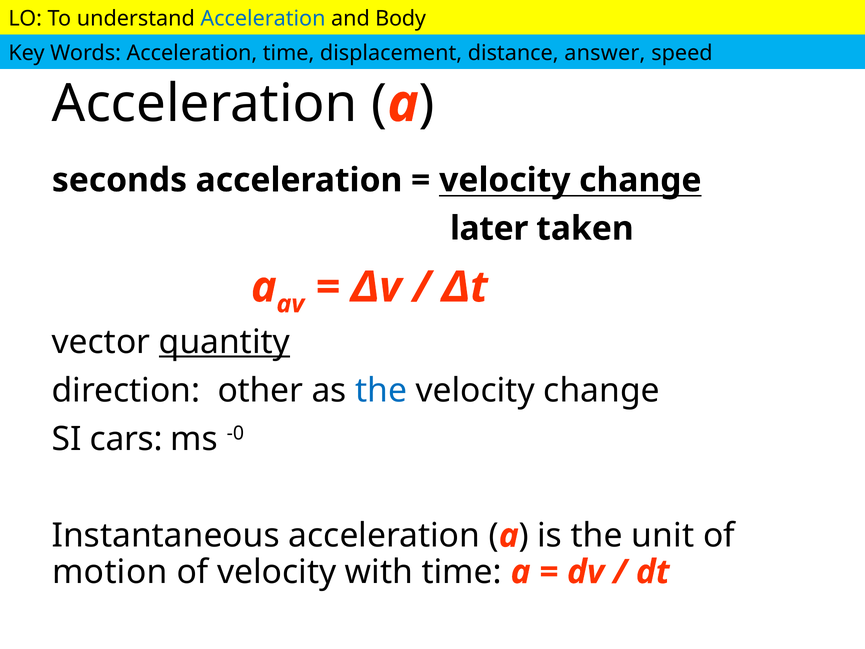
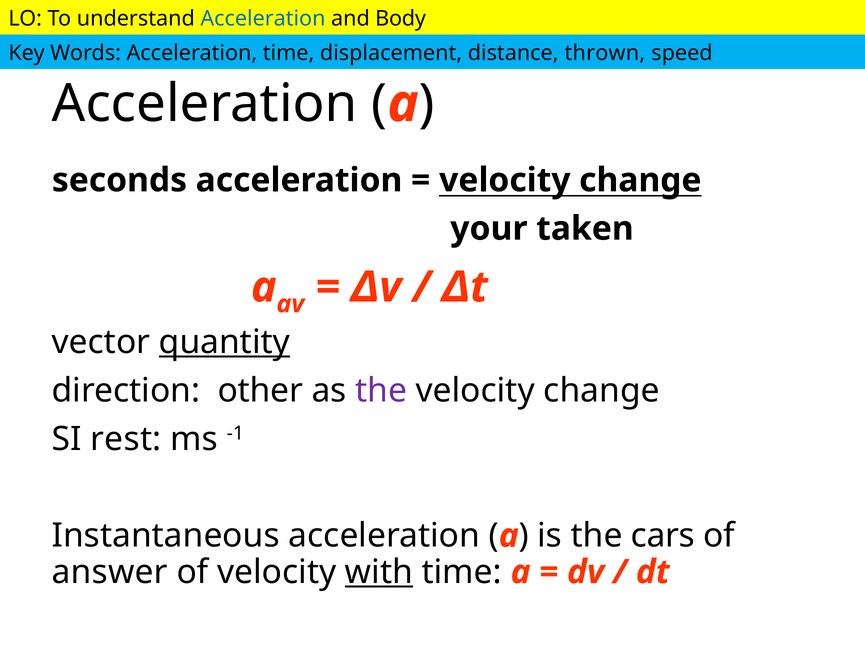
answer: answer -> thrown (605, 53)
later: later -> your (489, 229)
the colour: blue -> purple (381, 390)
cars: cars -> rest (126, 439)
-0: -0 -> -1 (235, 433)
unit: unit -> cars (663, 535)
motion: motion -> answer (110, 572)
with underline: none -> present (379, 572)
